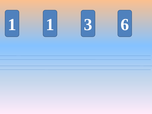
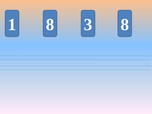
1 1: 1 -> 8 (50, 25)
3 6: 6 -> 8 (125, 25)
